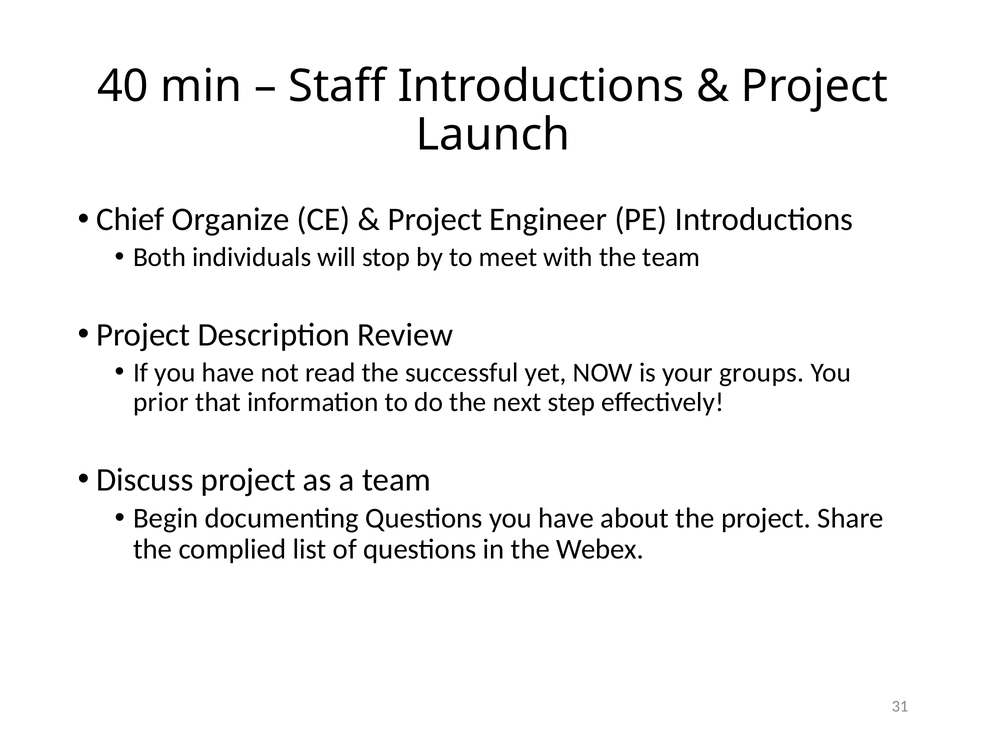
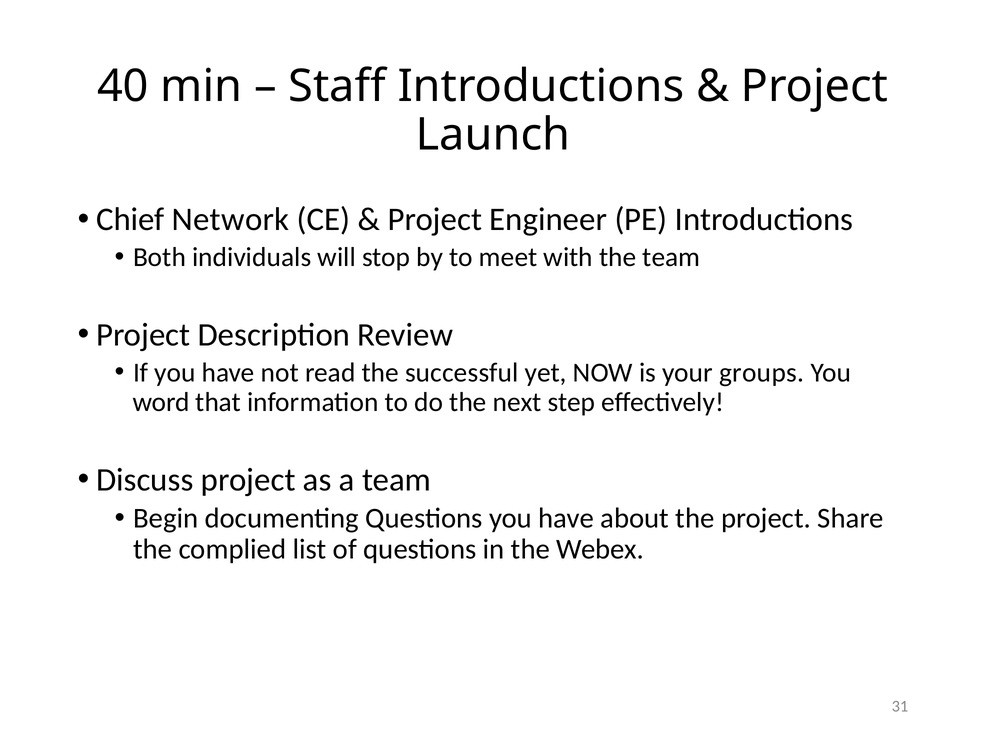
Organize: Organize -> Network (231, 219)
prior: prior -> word (161, 402)
